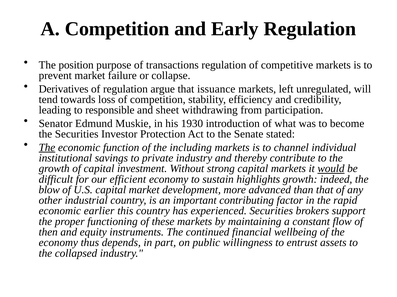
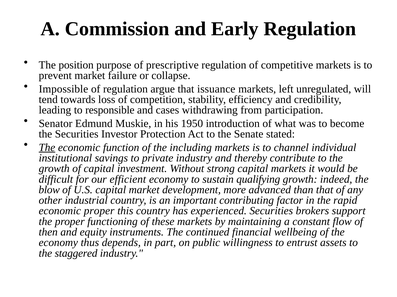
A Competition: Competition -> Commission (117, 29)
transactions: transactions -> prescriptive (172, 65)
Derivatives: Derivatives -> Impossible (63, 89)
sheet: sheet -> cases (167, 110)
1930: 1930 -> 1950 (192, 124)
would underline: present -> none (331, 169)
highlights: highlights -> qualifying (258, 180)
economic earlier: earlier -> proper (99, 211)
collapsed: collapsed -> staggered (76, 254)
